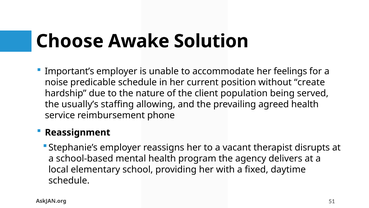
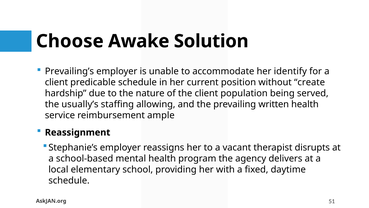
Important’s: Important’s -> Prevailing’s (69, 71)
feelings: feelings -> identify (290, 71)
noise: noise -> client (56, 82)
agreed: agreed -> written (274, 104)
phone: phone -> ample (161, 115)
